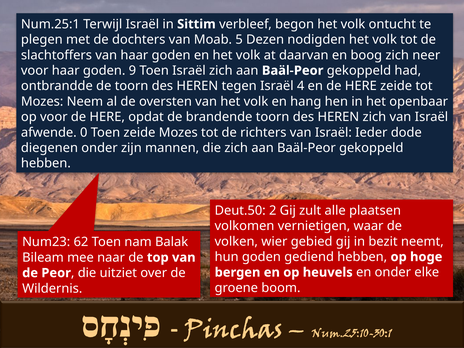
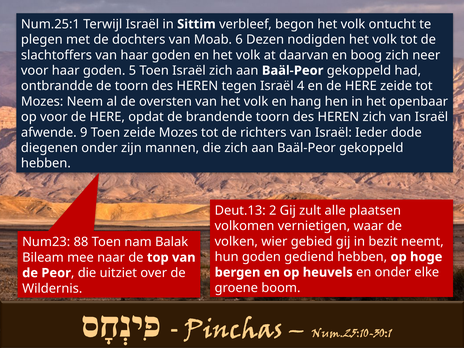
5: 5 -> 6 (239, 40)
9: 9 -> 5 (132, 71)
0: 0 -> 9 (84, 132)
Deut.50: Deut.50 -> Deut.13 (240, 210)
62: 62 -> 88 (81, 242)
